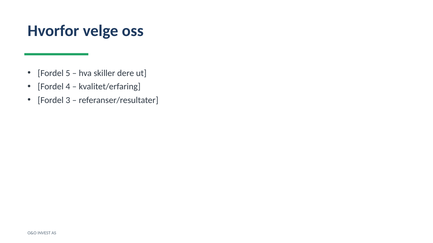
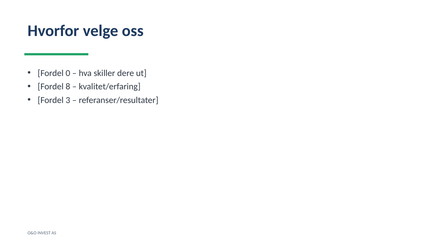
5: 5 -> 0 (68, 73)
4: 4 -> 8 (68, 87)
